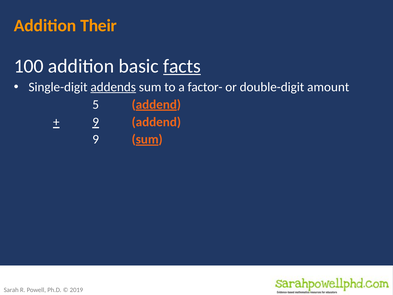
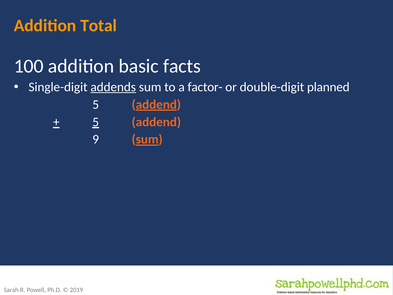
Their: Their -> Total (99, 26)
facts underline: present -> none (182, 66)
amount: amount -> planned (328, 87)
9: 9 -> 5 (96, 122)
